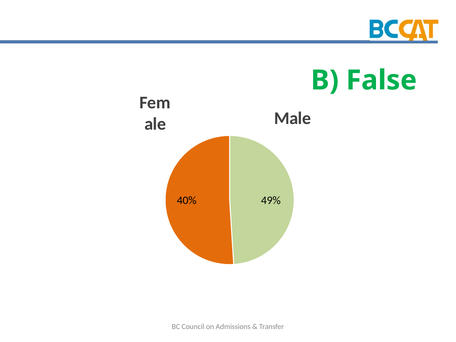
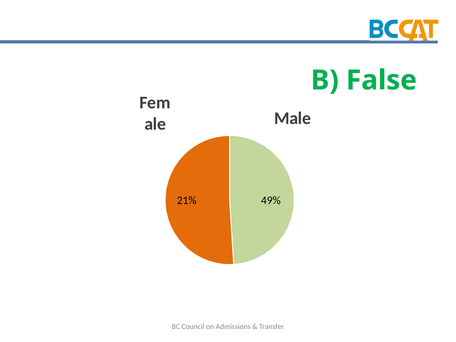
40%: 40% -> 21% (187, 200)
